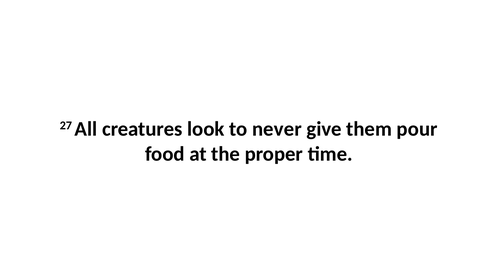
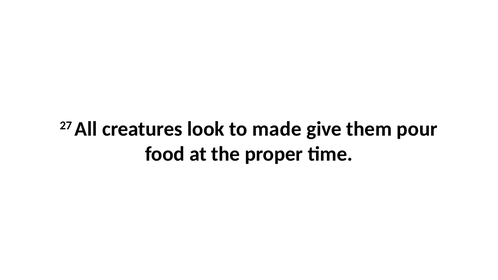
never: never -> made (277, 129)
